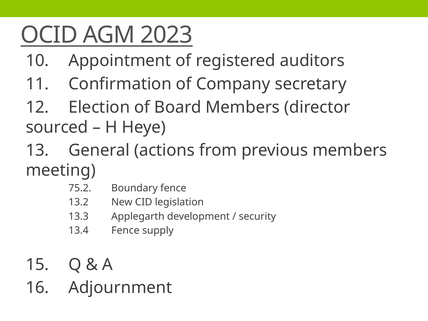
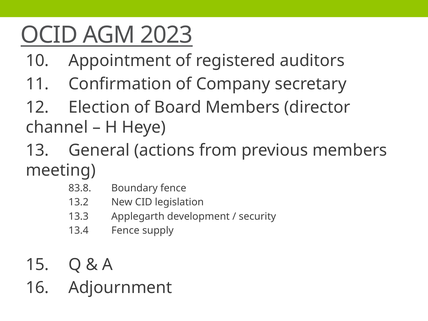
sourced: sourced -> channel (57, 127)
75.2: 75.2 -> 83.8 (80, 188)
